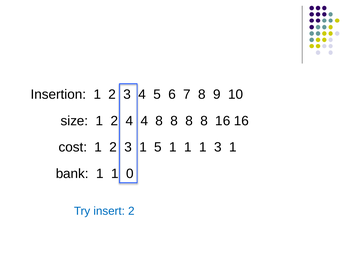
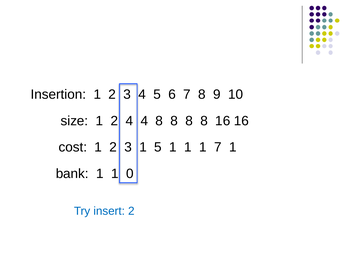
1 3: 3 -> 7 (218, 147)
